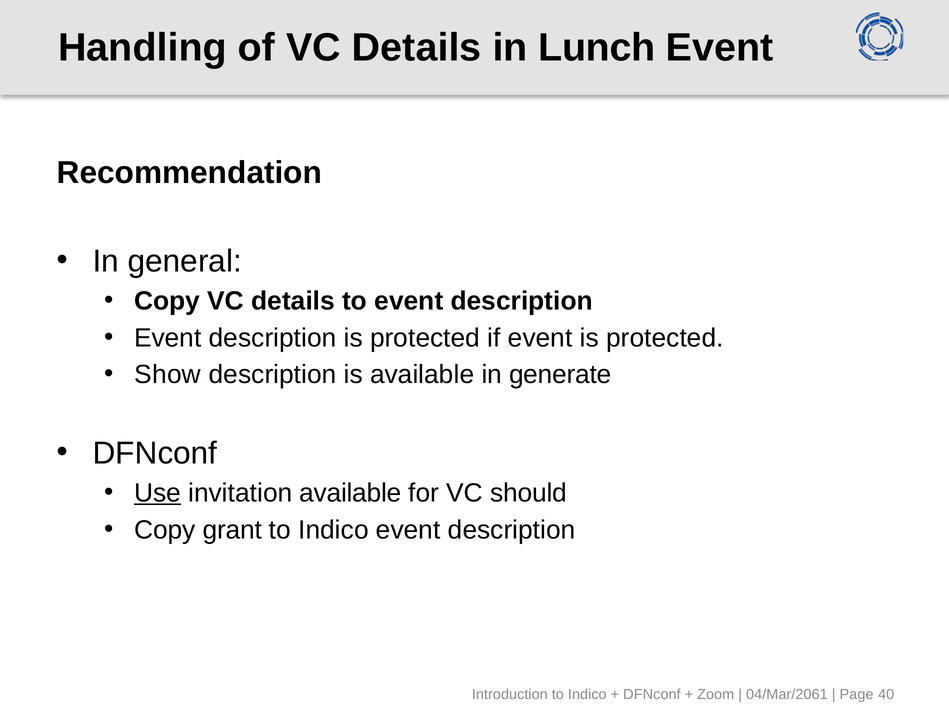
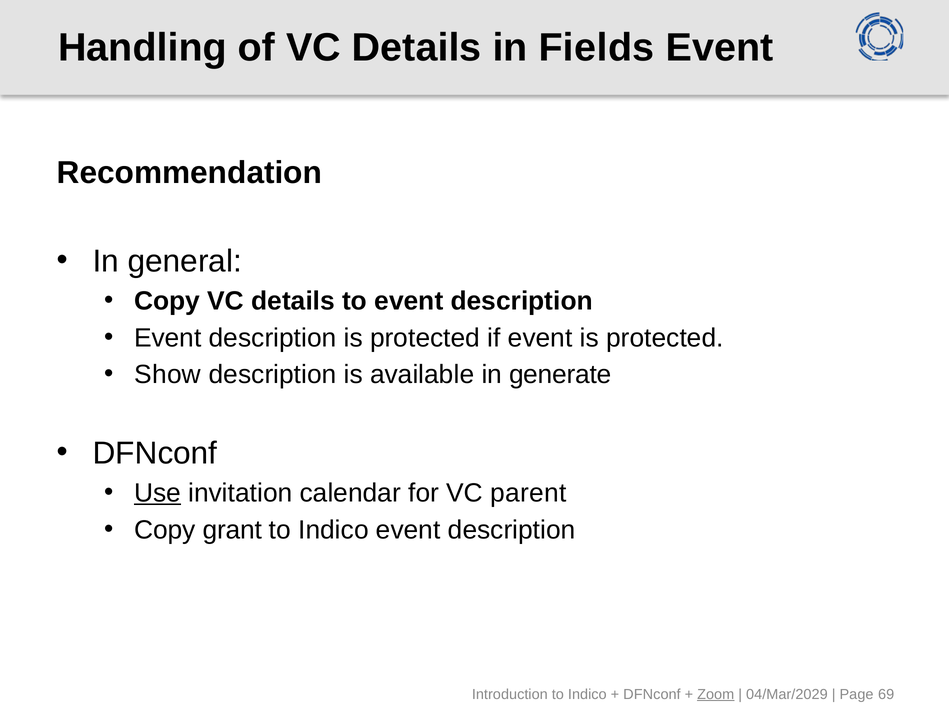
Lunch: Lunch -> Fields (596, 48)
invitation available: available -> calendar (350, 493)
should: should -> parent (528, 493)
Zoom underline: none -> present (716, 694)
04/Mar/2061: 04/Mar/2061 -> 04/Mar/2029 (787, 694)
40: 40 -> 69 (886, 694)
